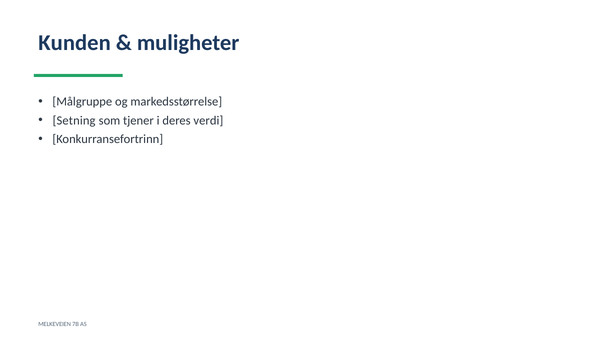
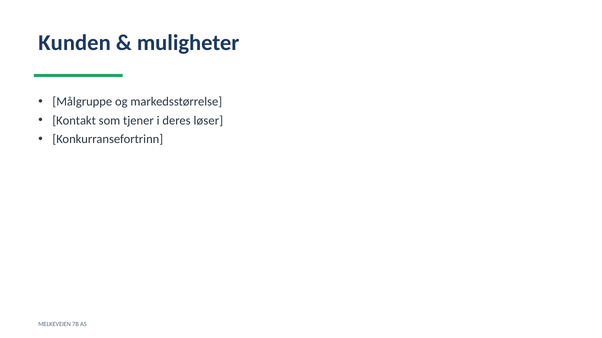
Setning: Setning -> Kontakt (74, 121)
verdi: verdi -> løser (208, 121)
